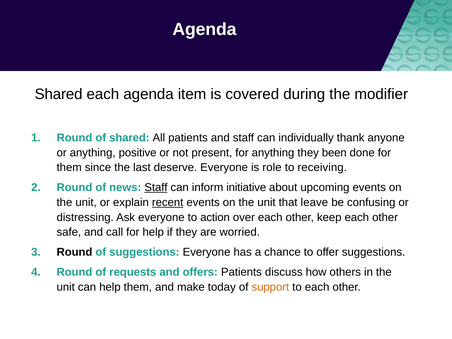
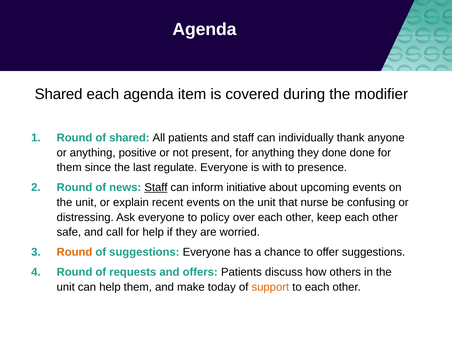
they been: been -> done (334, 153)
deserve: deserve -> regulate (175, 168)
role: role -> with (272, 168)
receiving: receiving -> presence (322, 168)
recent underline: present -> none (168, 202)
leave: leave -> nurse (314, 202)
action: action -> policy (215, 217)
Round colour: black -> orange (74, 252)
